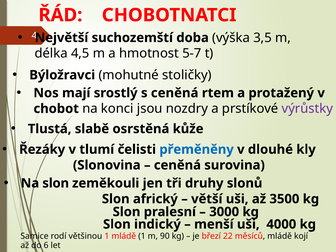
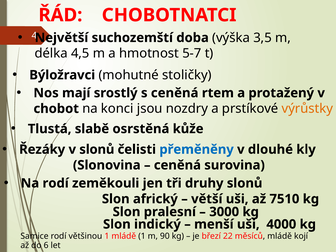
výrůstky colour: purple -> orange (307, 109)
v tlumí: tlumí -> slonů (97, 149)
Na slon: slon -> rodí (56, 183)
3500: 3500 -> 7510 (284, 199)
